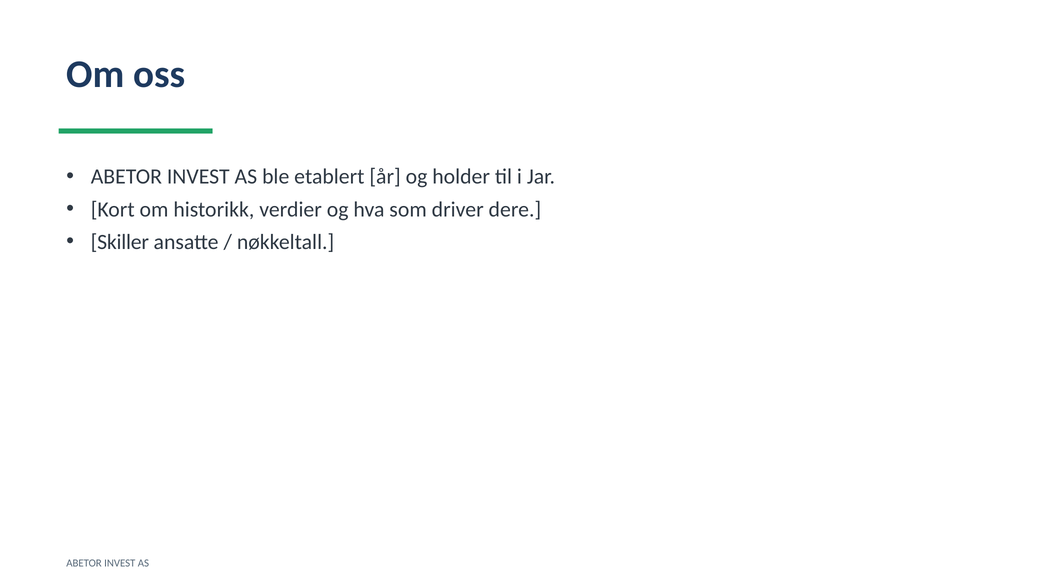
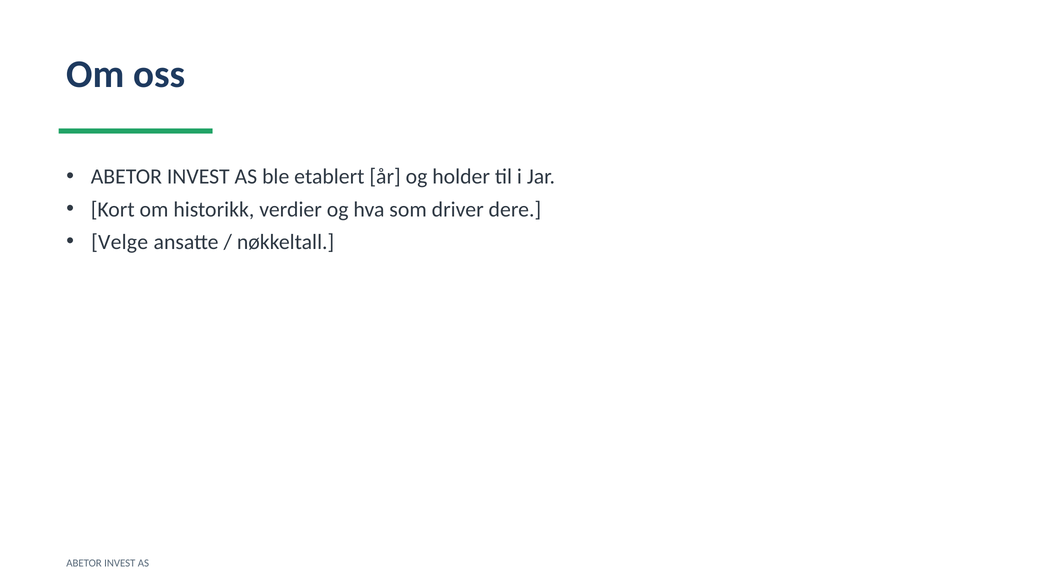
Skiller: Skiller -> Velge (120, 242)
